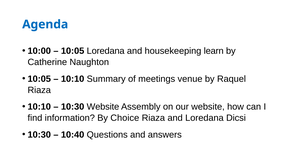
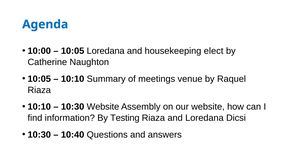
learn: learn -> elect (214, 51)
Choice: Choice -> Testing (125, 118)
